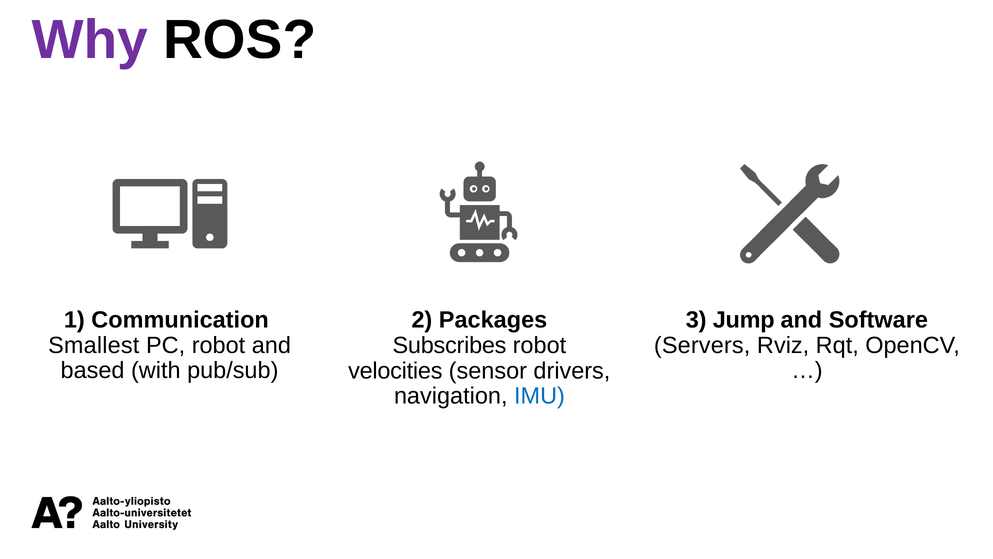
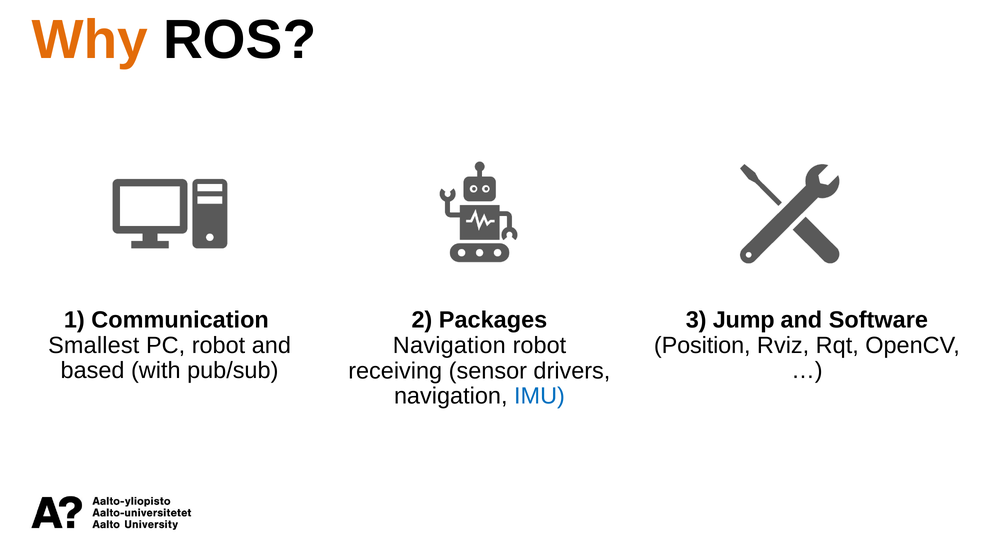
Why colour: purple -> orange (90, 40)
Servers: Servers -> Position (702, 345)
Subscribes: Subscribes -> Navigation (449, 345)
velocities: velocities -> receiving (395, 370)
